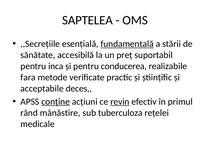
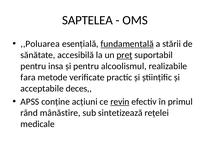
,,Secreţiile: ,,Secreţiile -> ,,Poluarea (40, 44)
preţ underline: none -> present (125, 55)
inca: inca -> insa (56, 66)
conducerea: conducerea -> alcoolismul (124, 66)
conţine underline: present -> none (56, 102)
tuberculoza: tuberculoza -> sintetizează (120, 113)
